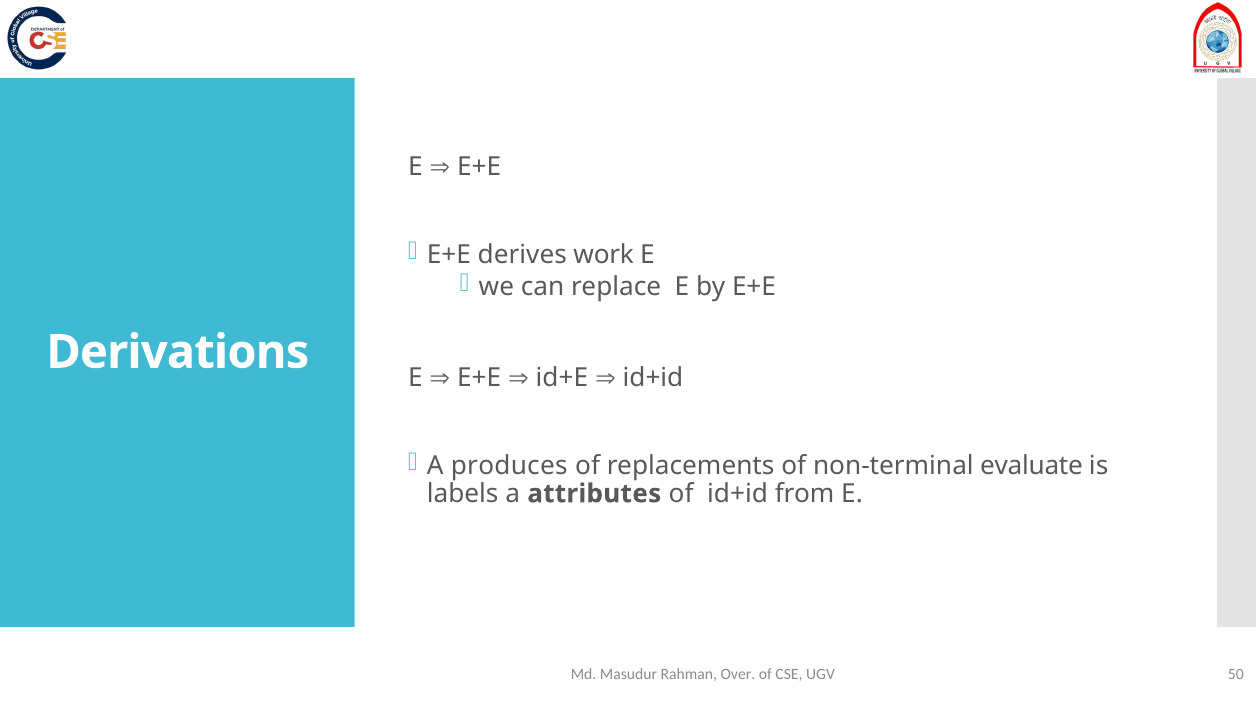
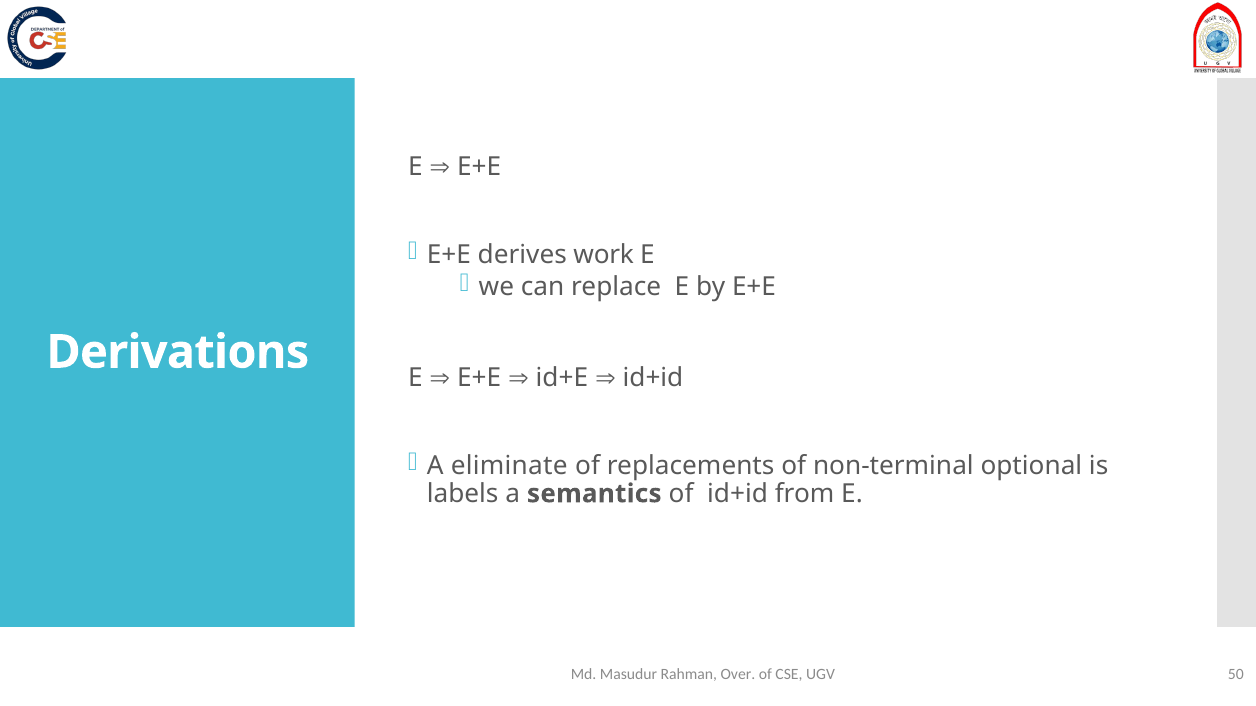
produces: produces -> eliminate (509, 466)
evaluate: evaluate -> optional (1031, 466)
attributes: attributes -> semantics (594, 494)
